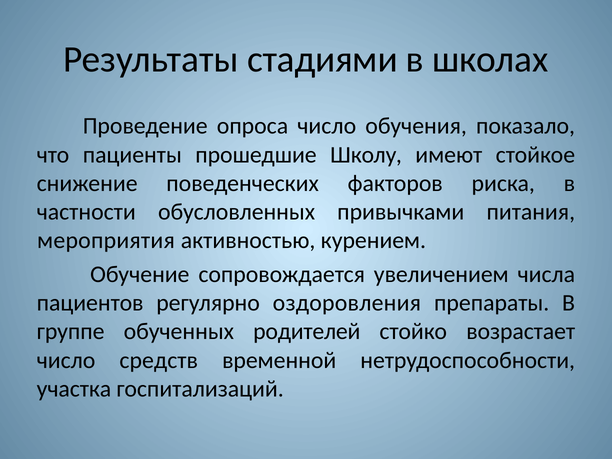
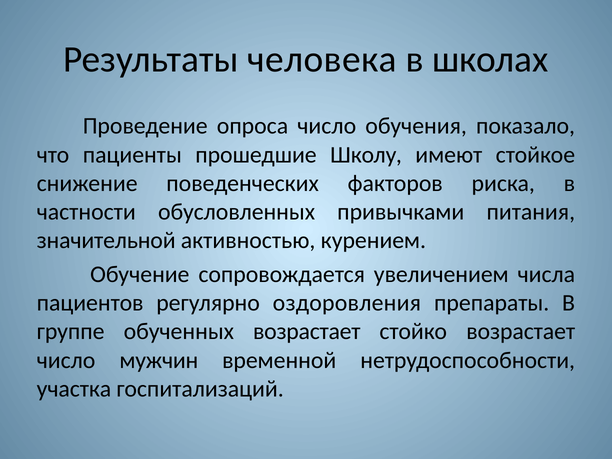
стадиями: стадиями -> человека (322, 59)
мероприятия: мероприятия -> значительной (106, 240)
обученных родителей: родителей -> возрастает (307, 332)
средств: средств -> мужчин (159, 360)
